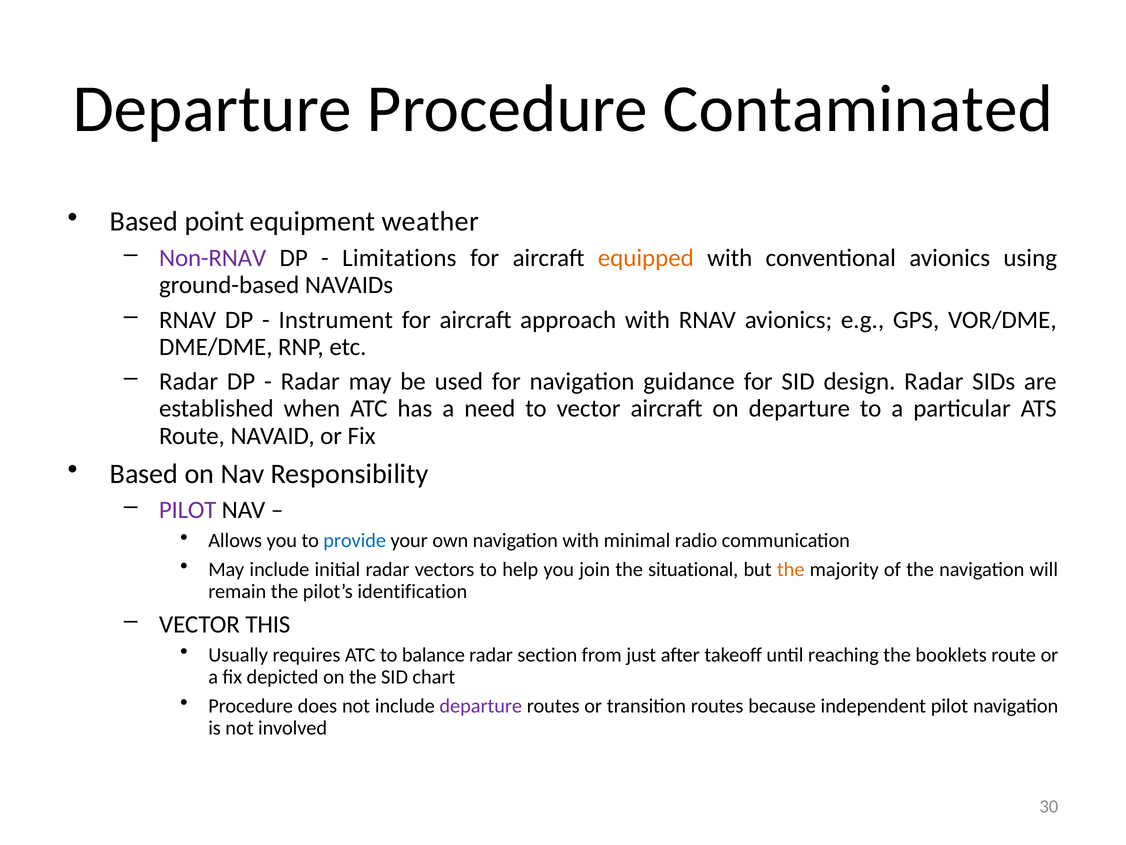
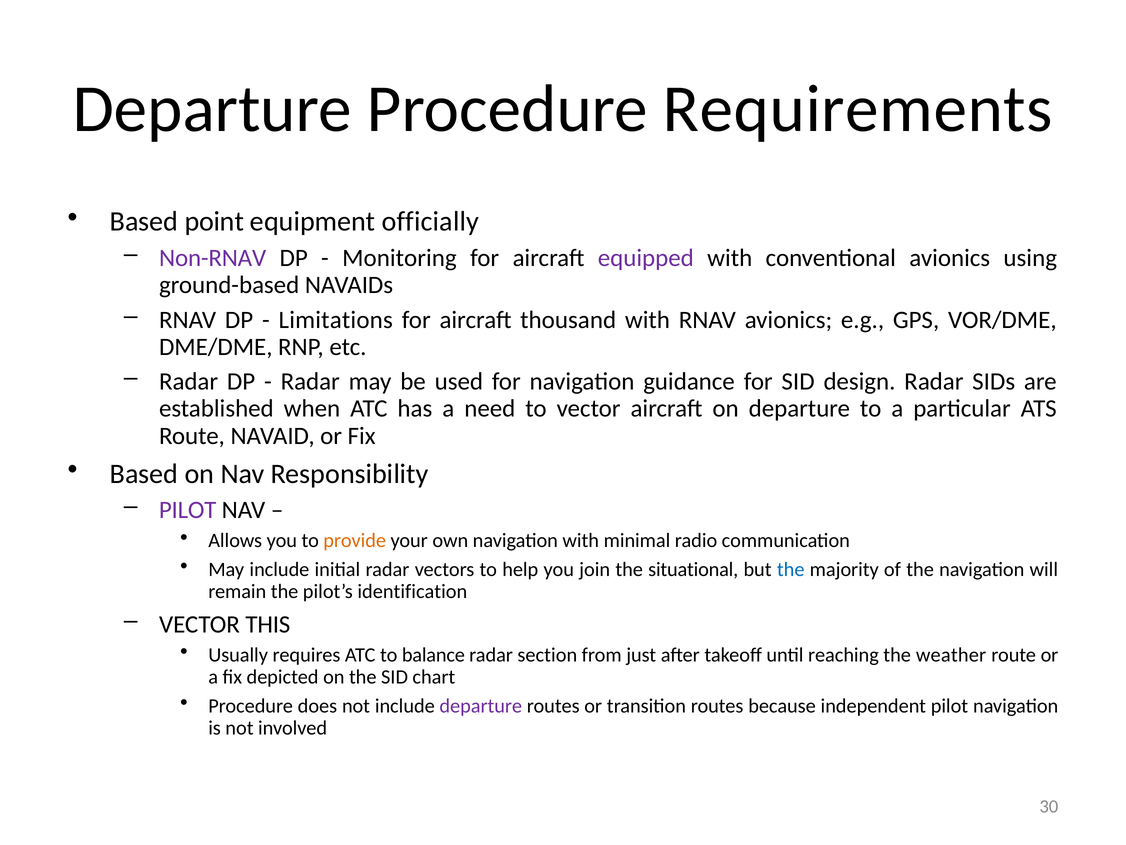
Contaminated: Contaminated -> Requirements (858, 109)
weather: weather -> officially (430, 222)
Limitations: Limitations -> Monitoring (399, 258)
equipped colour: orange -> purple (646, 258)
Instrument: Instrument -> Limitations (336, 320)
approach: approach -> thousand (568, 320)
provide colour: blue -> orange (355, 540)
the colour: orange -> blue (791, 569)
booklets: booklets -> weather (951, 655)
